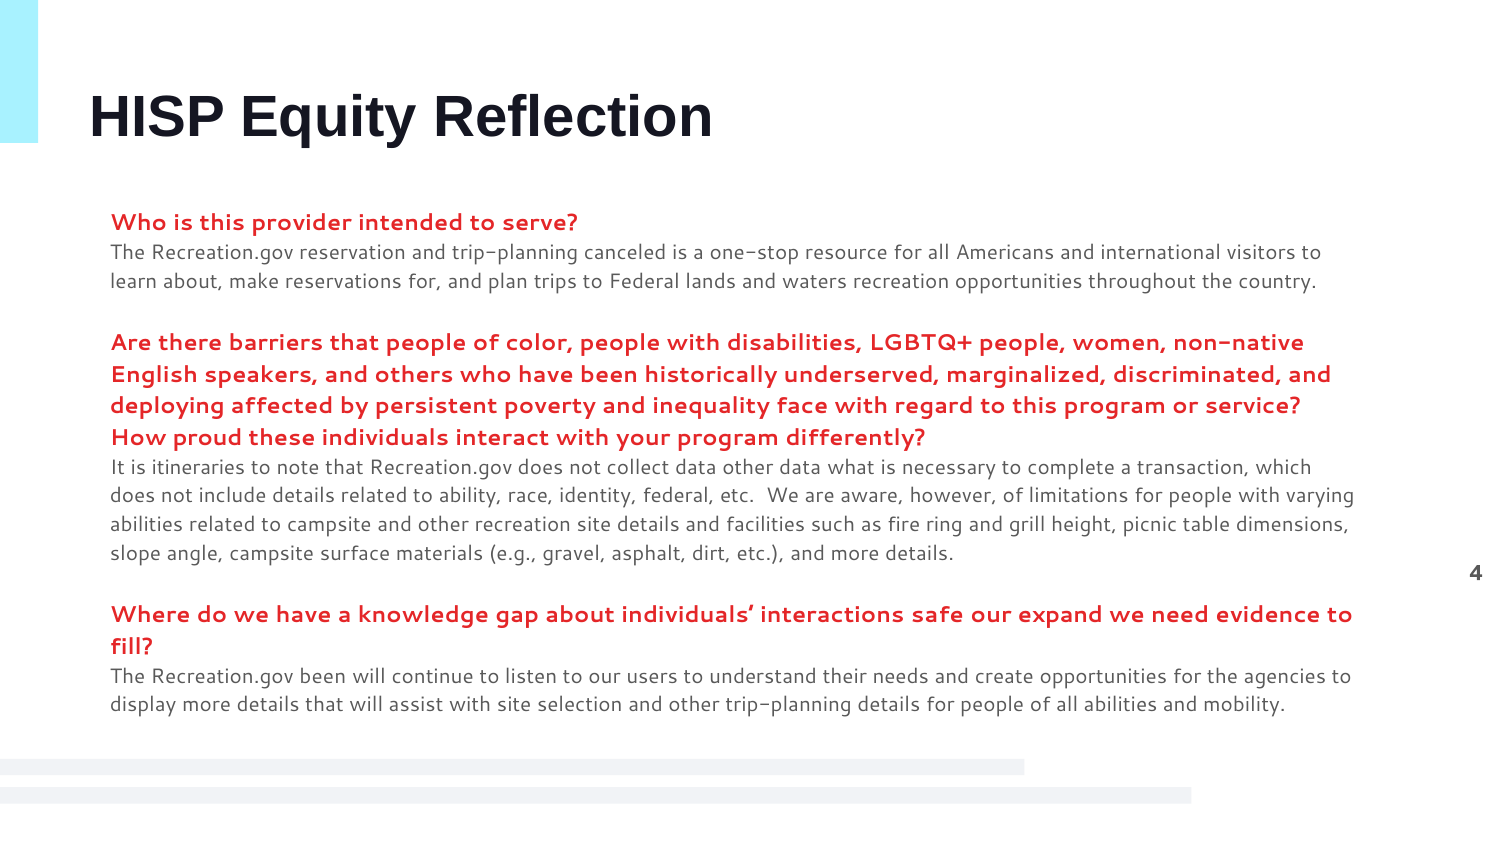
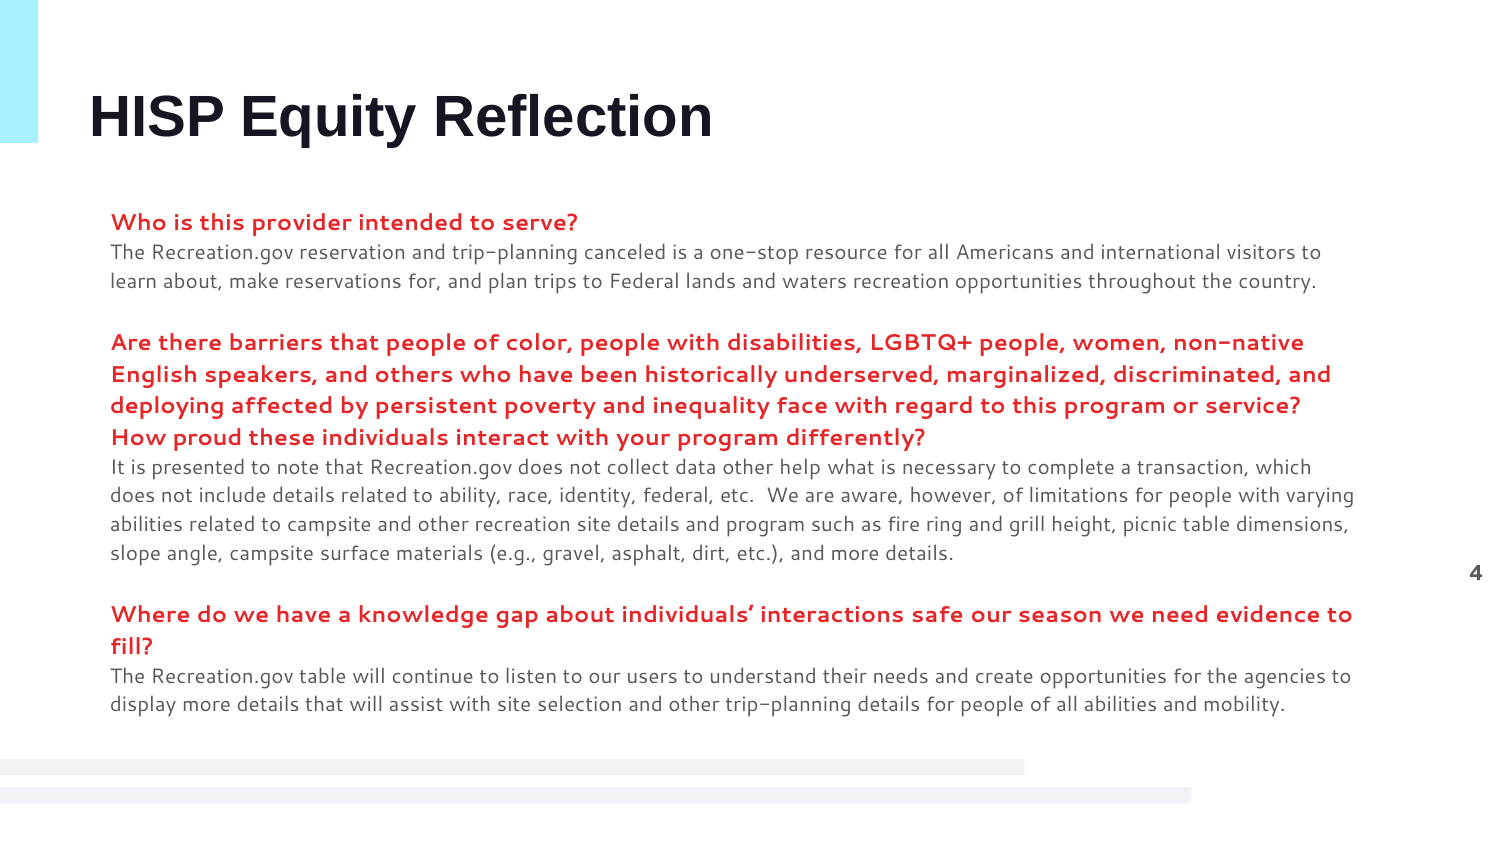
itineraries: itineraries -> presented (198, 467)
other data: data -> help (800, 467)
and facilities: facilities -> program (766, 525)
expand: expand -> season (1060, 615)
Recreation.gov been: been -> table (323, 676)
